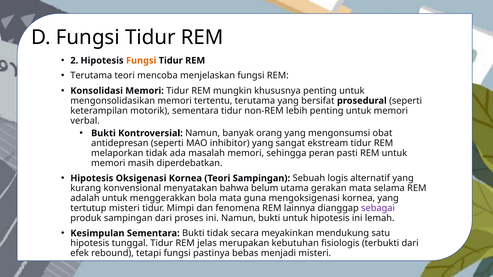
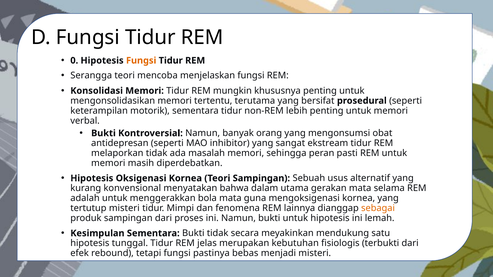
2: 2 -> 0 (74, 61)
Terutama: Terutama -> Serangga (91, 76)
logis: logis -> usus (338, 178)
belum: belum -> dalam (265, 188)
sebagai colour: purple -> orange (378, 208)
